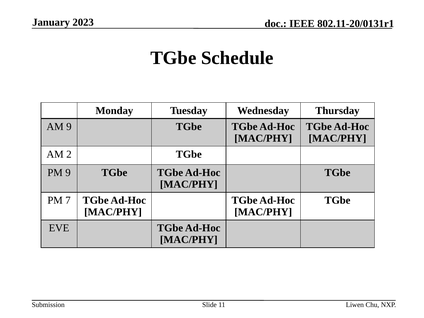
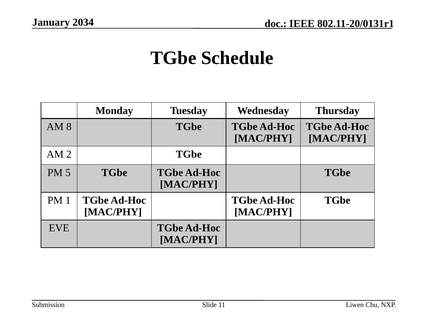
2023: 2023 -> 2034 (83, 22)
AM 9: 9 -> 8 (69, 127)
PM 9: 9 -> 5 (68, 173)
7: 7 -> 1 (68, 200)
